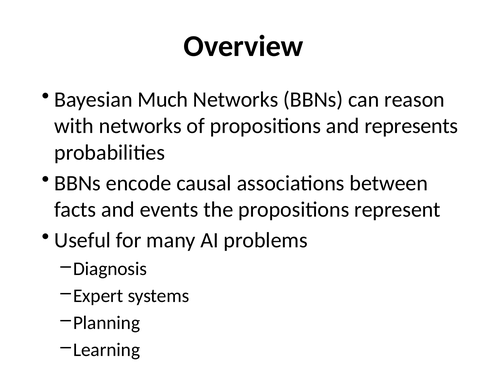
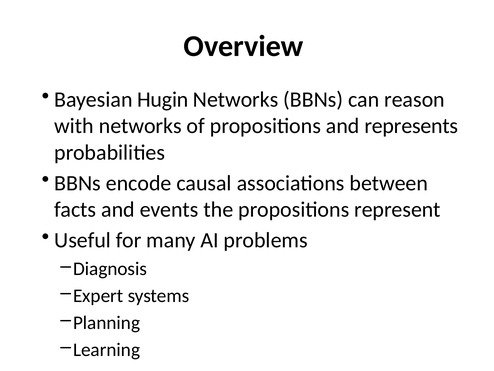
Much: Much -> Hugin (163, 100)
